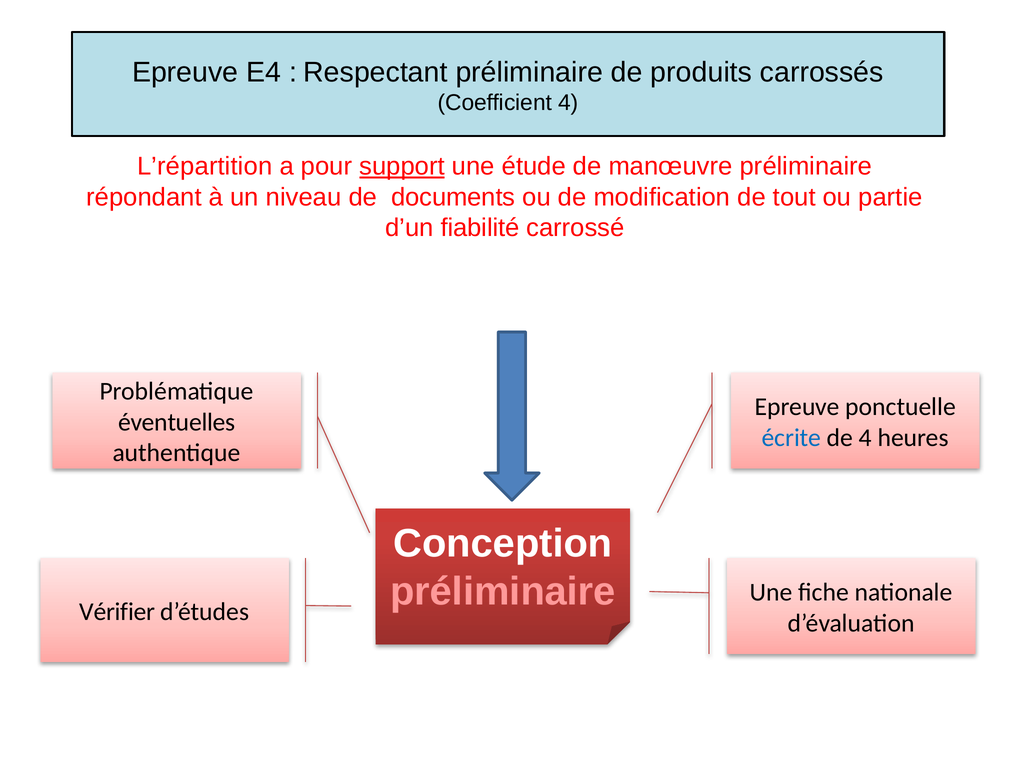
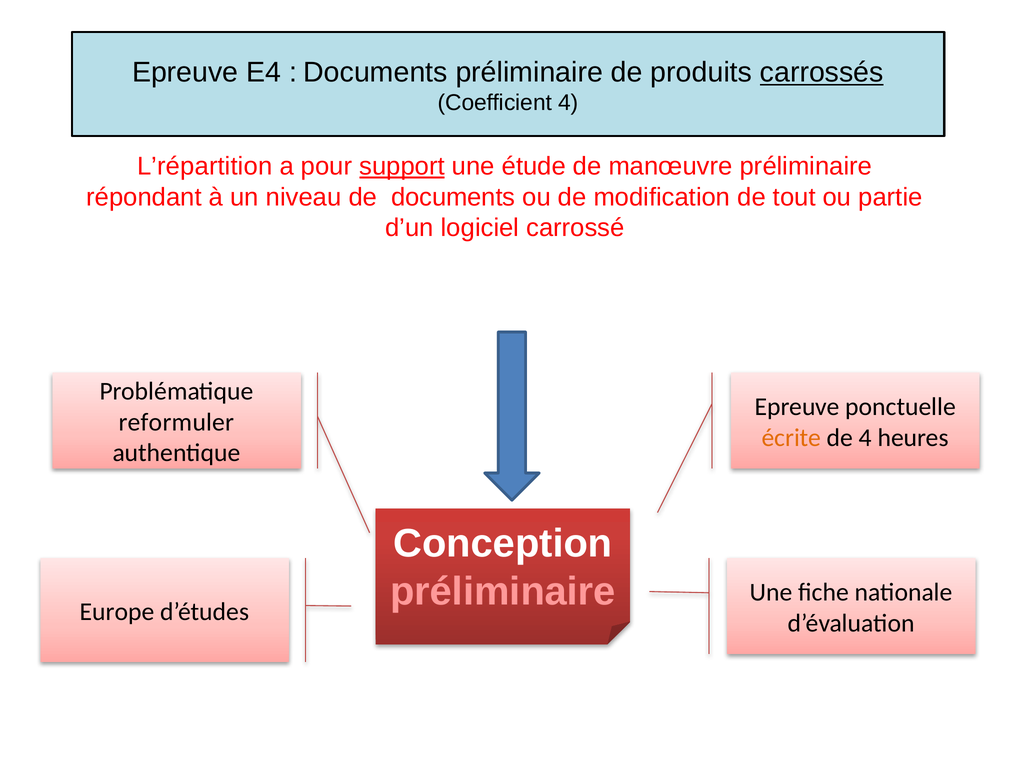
Respectant: Respectant -> Documents (375, 73)
carrossés underline: none -> present (822, 73)
fiabilité: fiabilité -> logiciel (480, 228)
éventuelles: éventuelles -> reformuler (177, 422)
écrite colour: blue -> orange (791, 438)
Vérifier: Vérifier -> Europe (117, 612)
